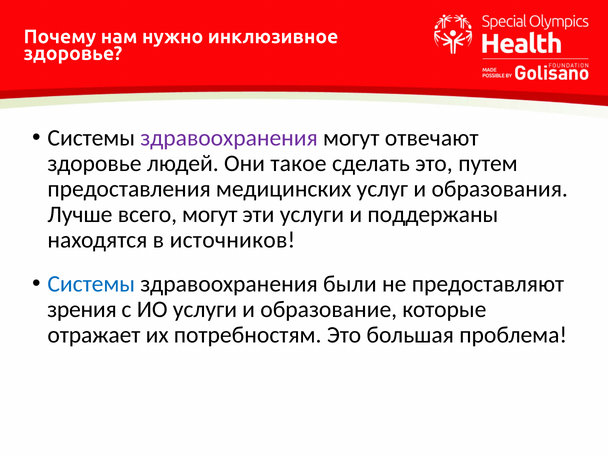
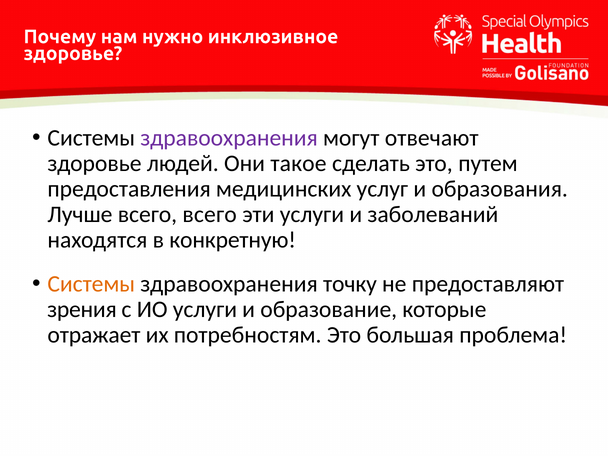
всего могут: могут -> всего (210, 214)
поддержаны: поддержаны -> заболеваний (433, 214)
источников: источников -> конкретную (233, 240)
Системы colour: blue -> orange (91, 284)
были: были -> точку (350, 284)
